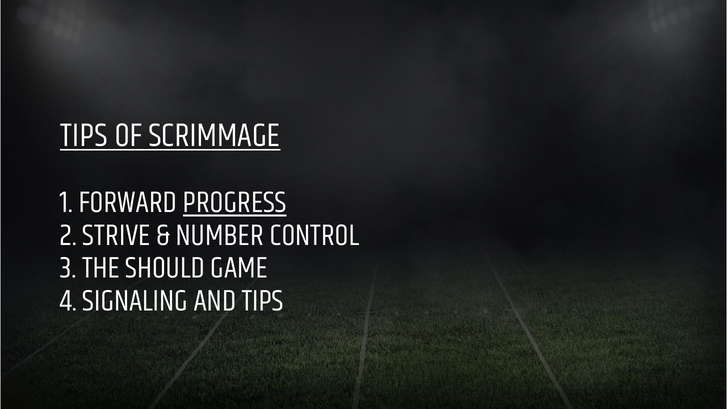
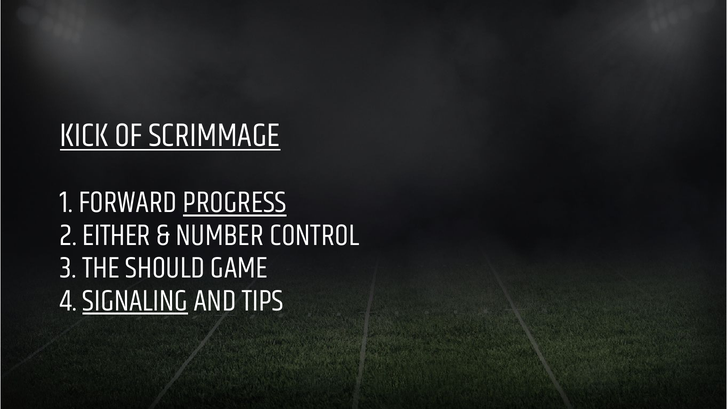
TIPS: TIPS -> KICK (84, 135)
STRIVE: STRIVE -> EITHER (117, 235)
SIGNALING underline: none -> present (135, 301)
